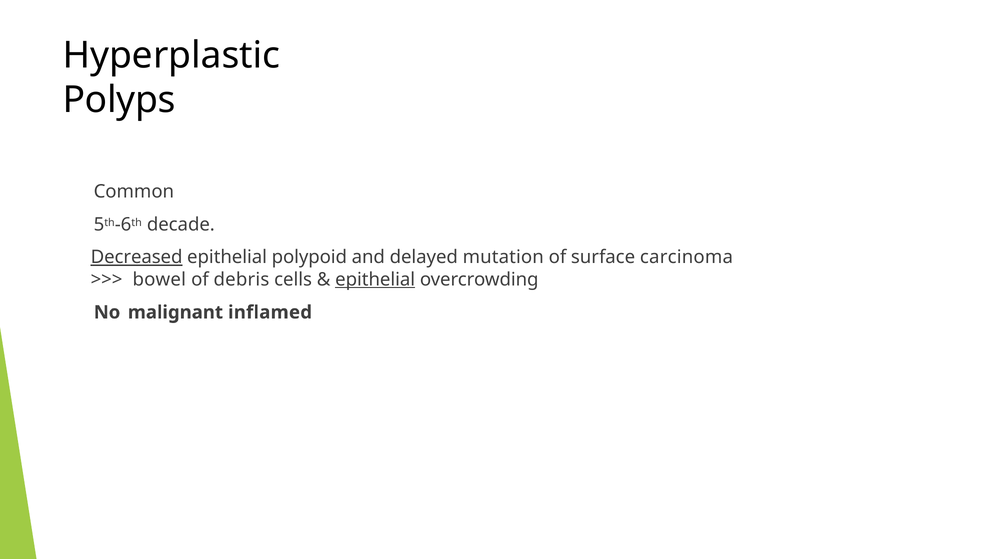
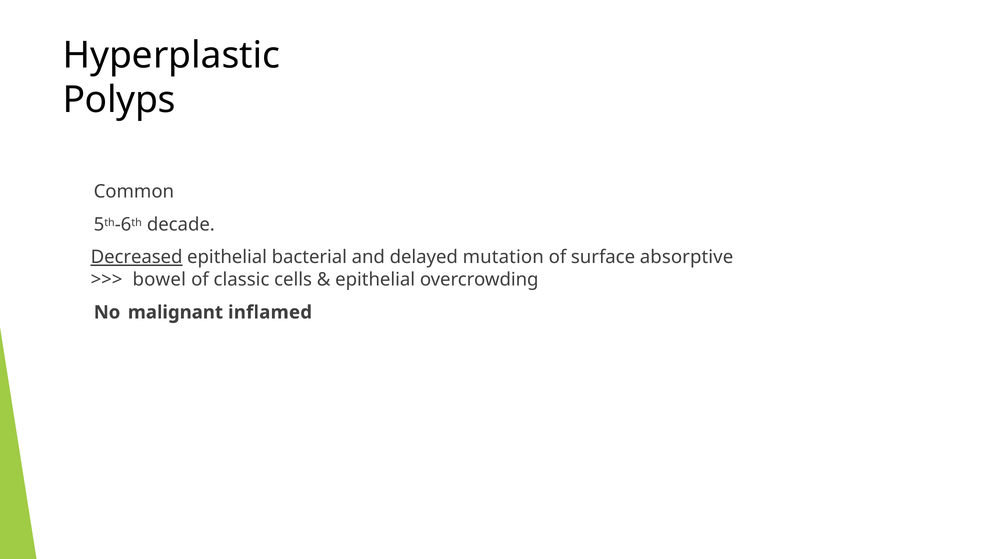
polypoid: polypoid -> bacterial (309, 257)
carcinoma: carcinoma -> absorptive (687, 257)
debris: debris -> classic (242, 280)
epithelial underline: present -> none (375, 280)
